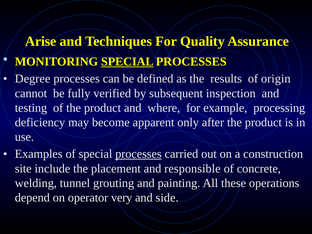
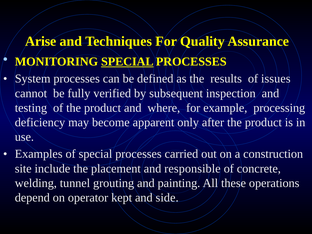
Degree: Degree -> System (33, 79)
origin: origin -> issues (276, 79)
processes underline: present -> none (138, 154)
very: very -> kept (122, 198)
